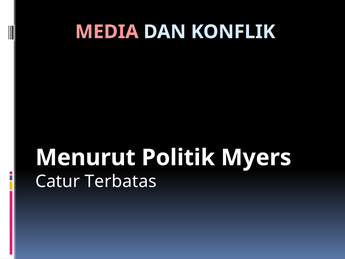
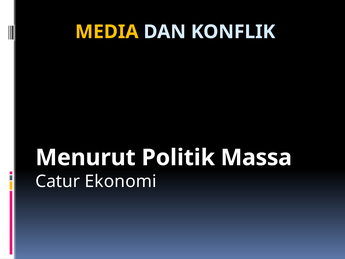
MEDIA colour: pink -> yellow (107, 32)
Myers: Myers -> Massa (256, 157)
Terbatas: Terbatas -> Ekonomi (121, 181)
